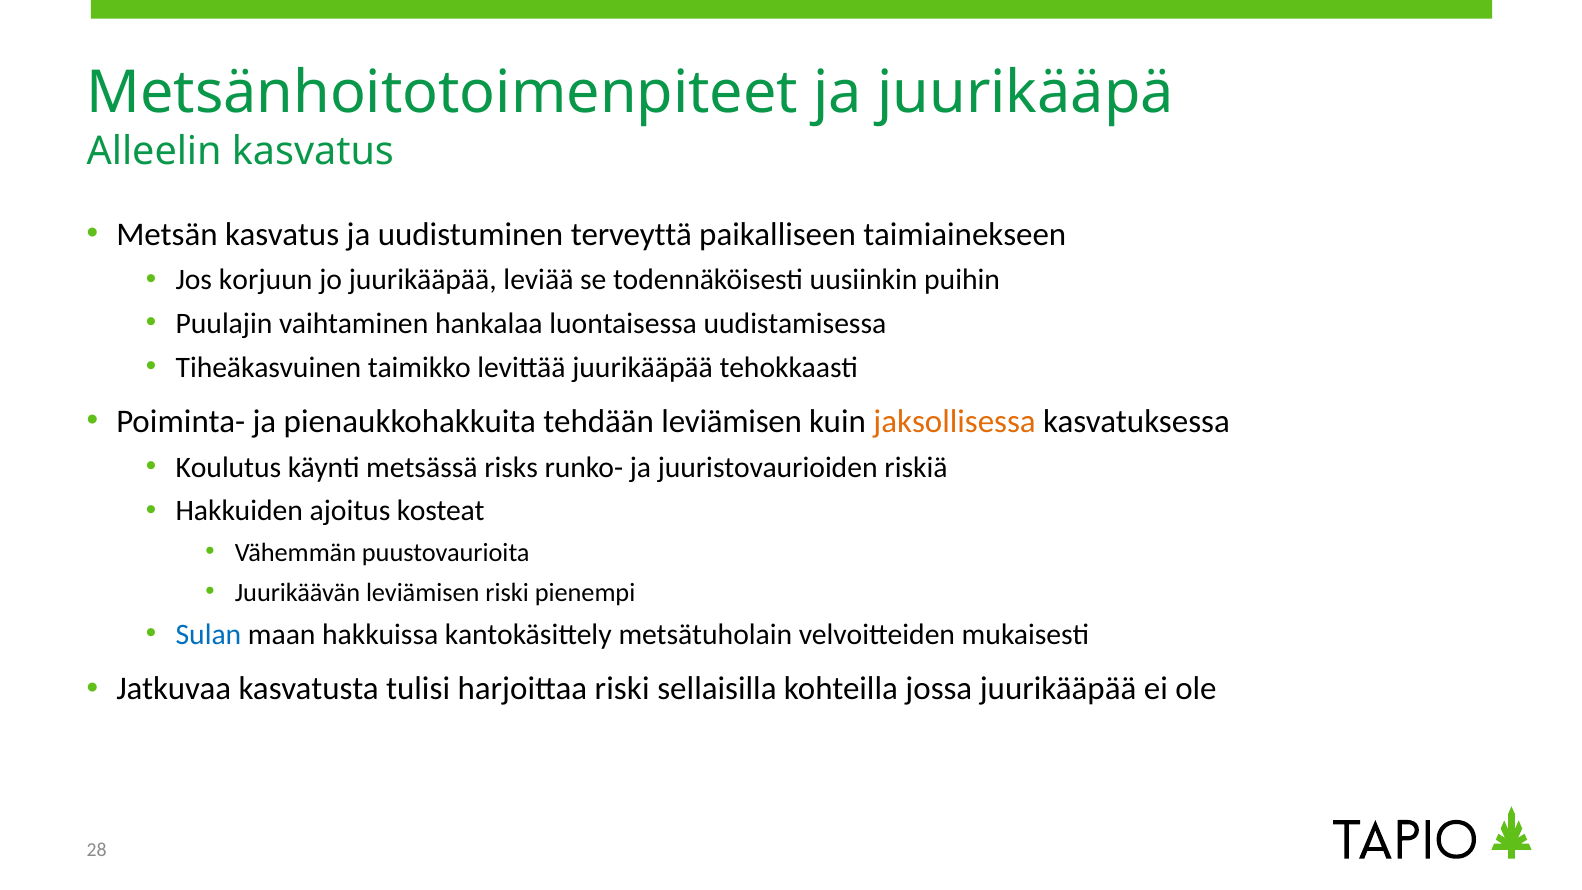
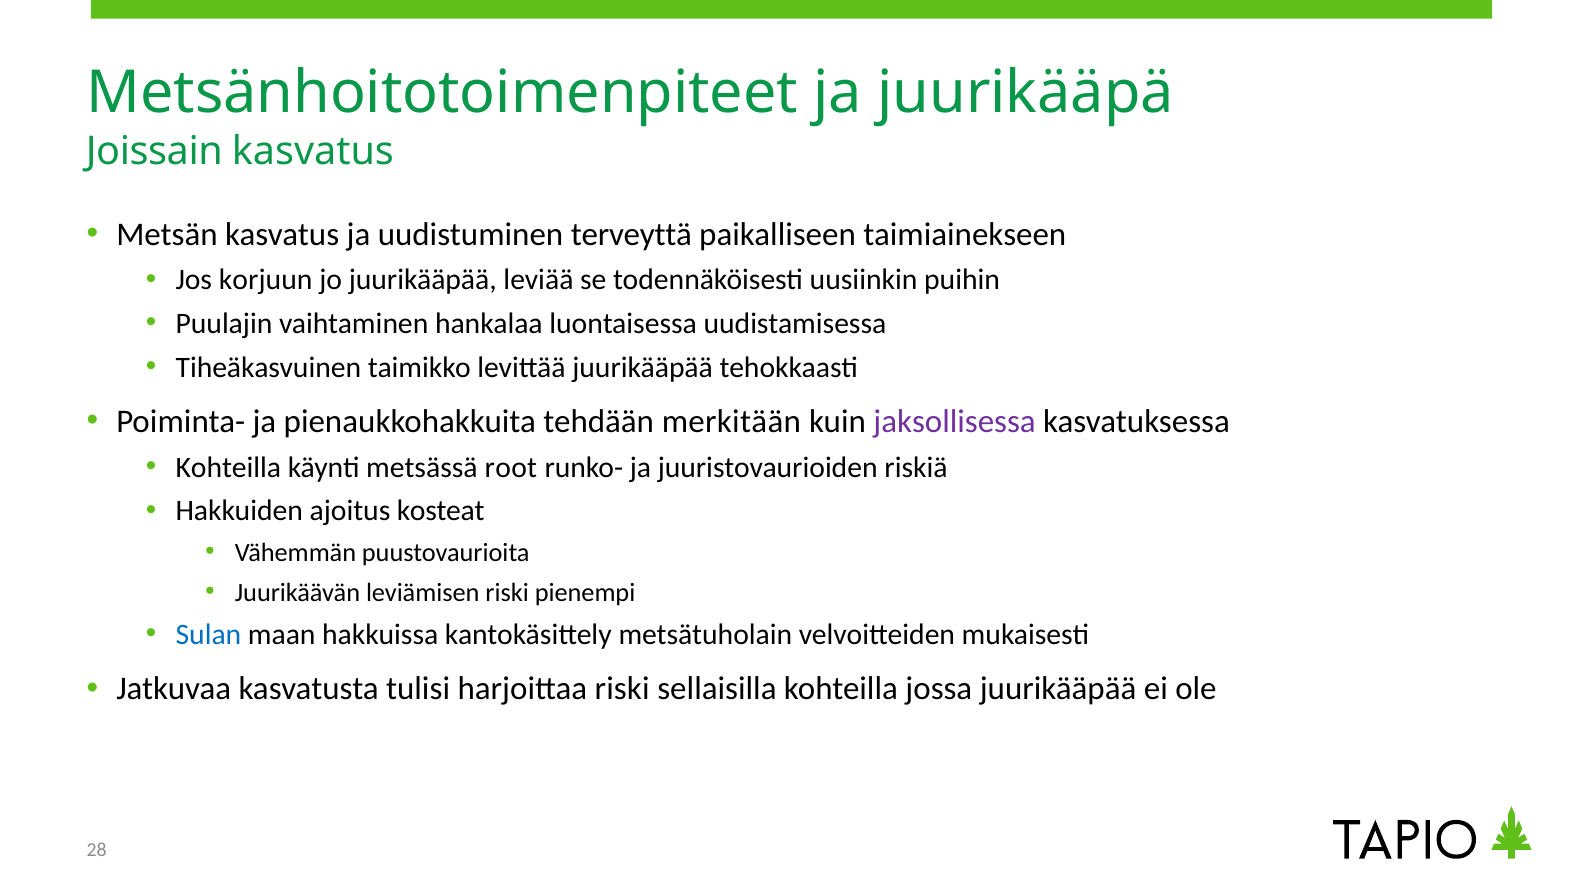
Alleelin: Alleelin -> Joissain (154, 151)
tehdään leviämisen: leviämisen -> merkitään (731, 422)
jaksollisessa colour: orange -> purple (955, 422)
Koulutus: Koulutus -> Kohteilla (228, 467)
risks: risks -> root (511, 467)
